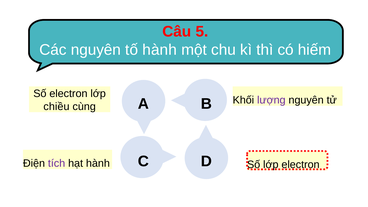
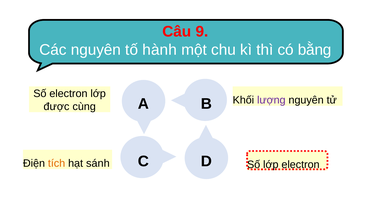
5: 5 -> 9 (202, 32)
hiếm: hiếm -> bằng (315, 50)
chiều: chiều -> được (56, 106)
tích colour: purple -> orange (57, 163)
hạt hành: hành -> sánh (98, 163)
